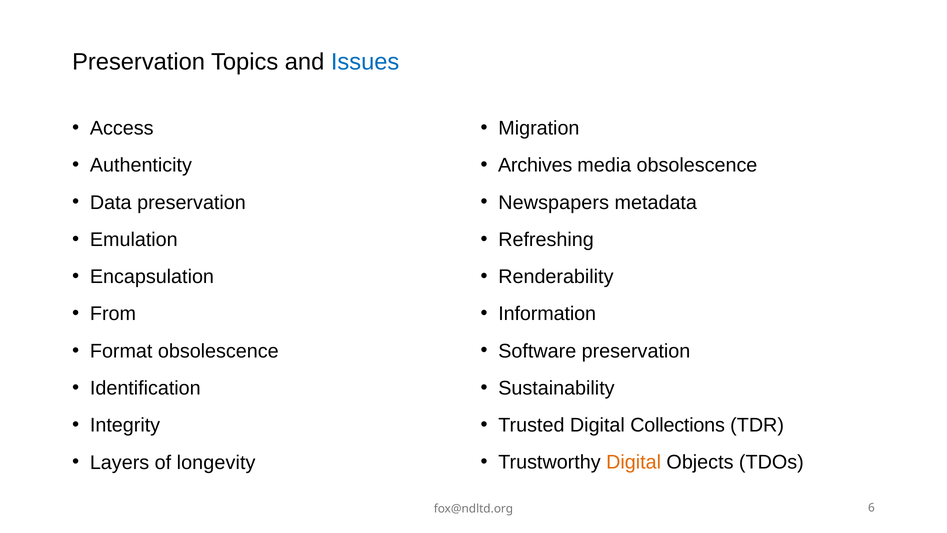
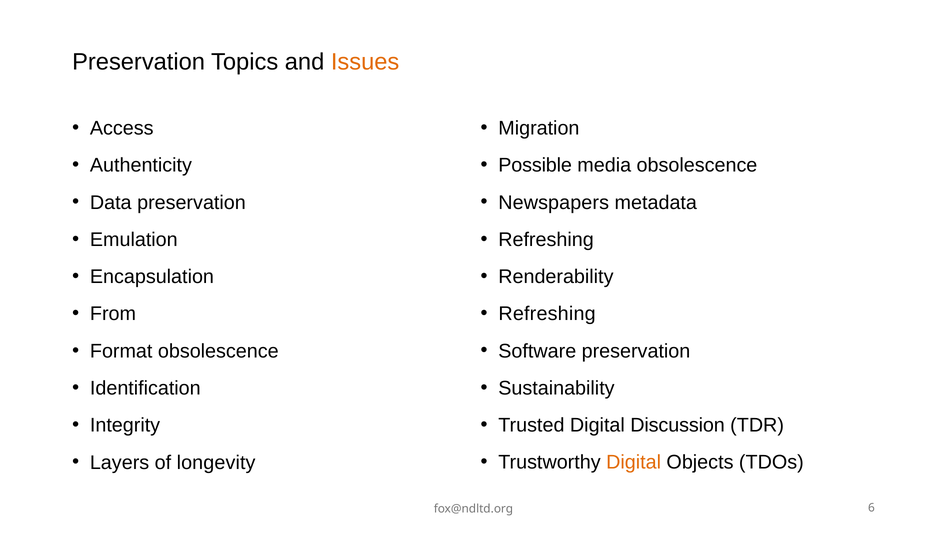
Issues colour: blue -> orange (365, 62)
Archives: Archives -> Possible (535, 165)
Information: Information -> Refreshing (547, 314)
Collections: Collections -> Discussion (678, 425)
